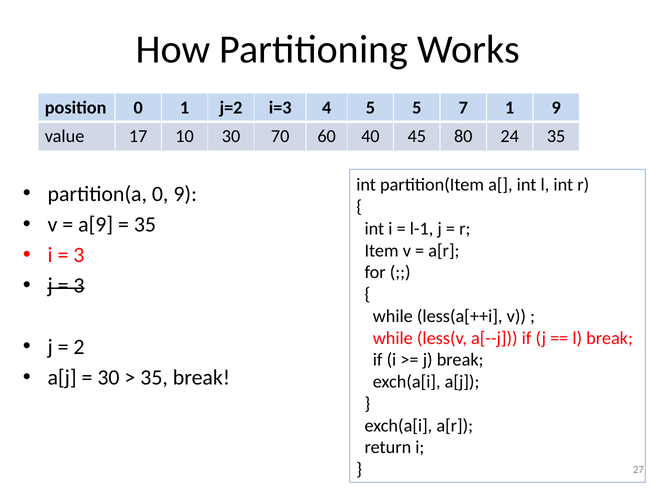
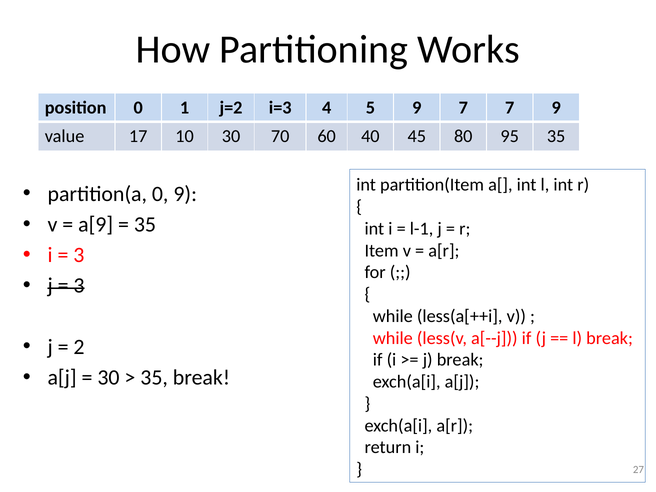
5 5: 5 -> 9 (417, 108)
7 1: 1 -> 7 (510, 108)
24: 24 -> 95 (510, 136)
